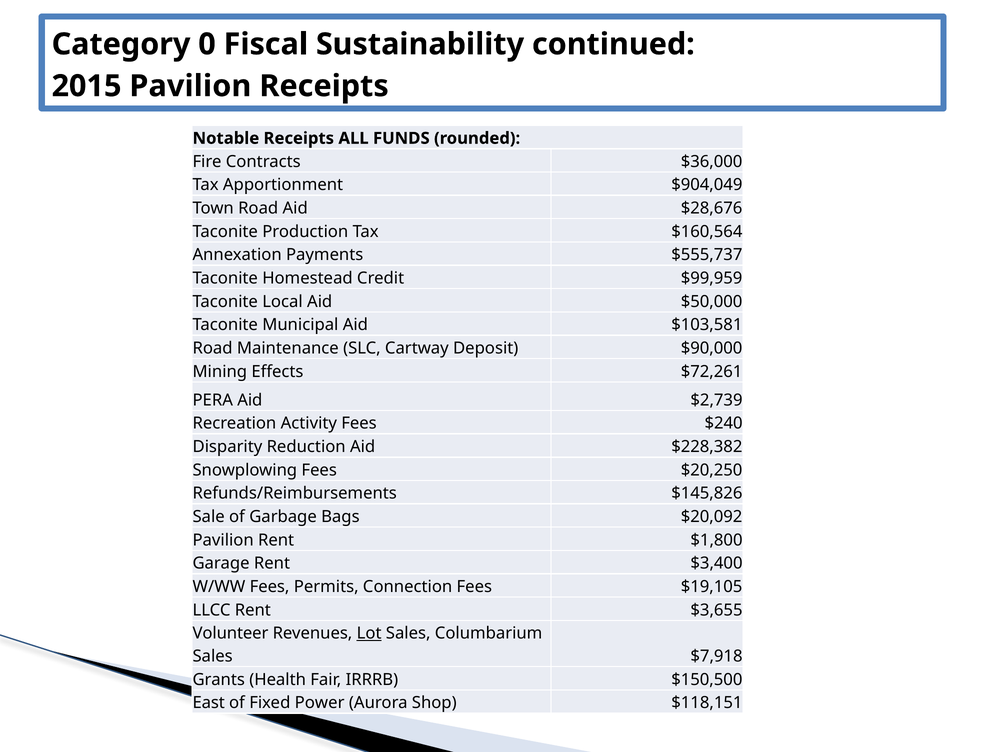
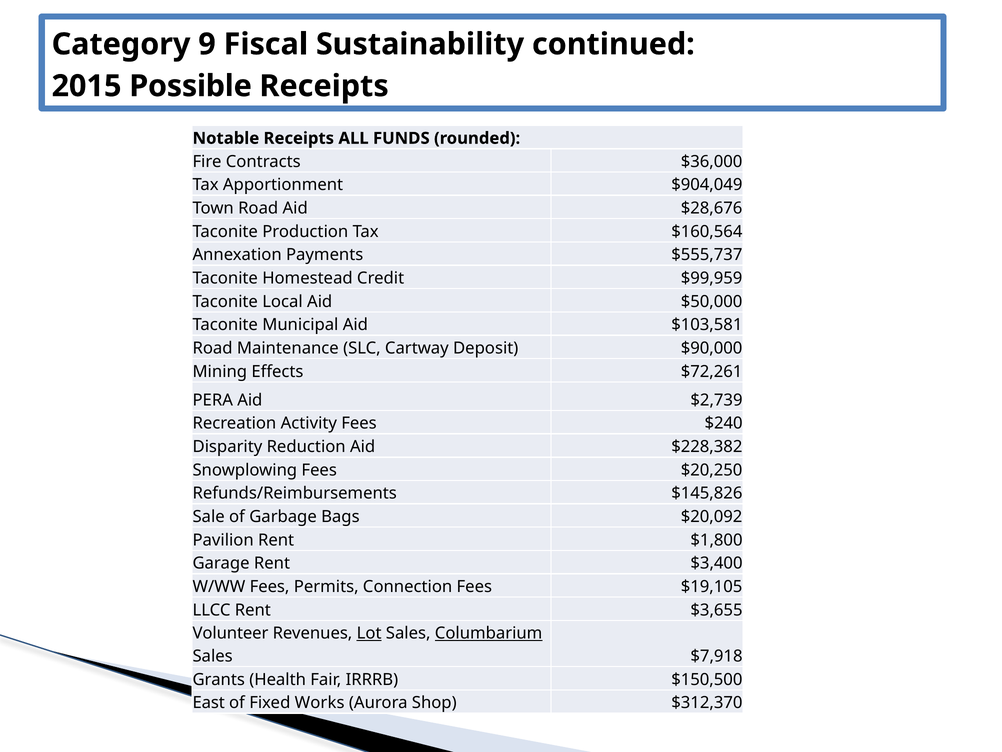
0: 0 -> 9 (207, 44)
2015 Pavilion: Pavilion -> Possible (191, 86)
Columbarium underline: none -> present (489, 633)
Power: Power -> Works (320, 702)
$118,151: $118,151 -> $312,370 (707, 702)
